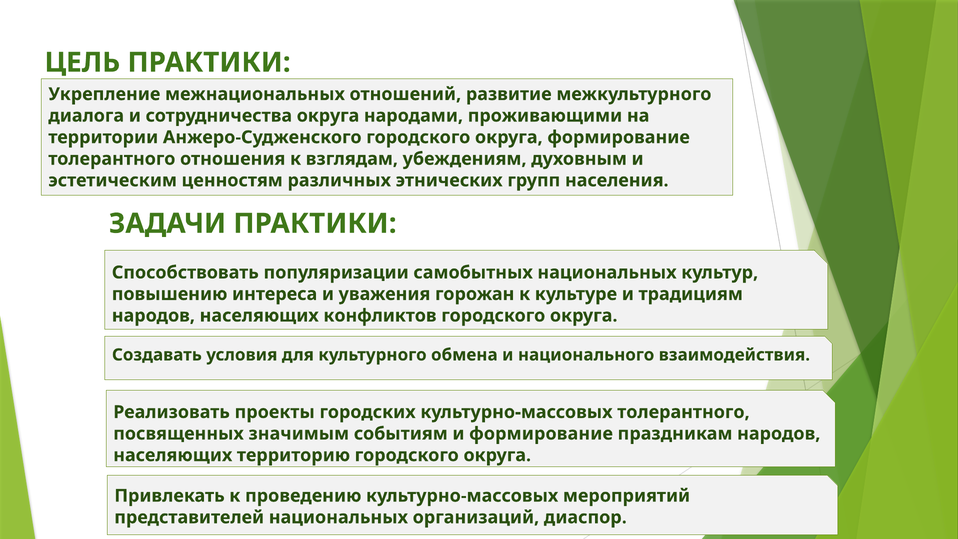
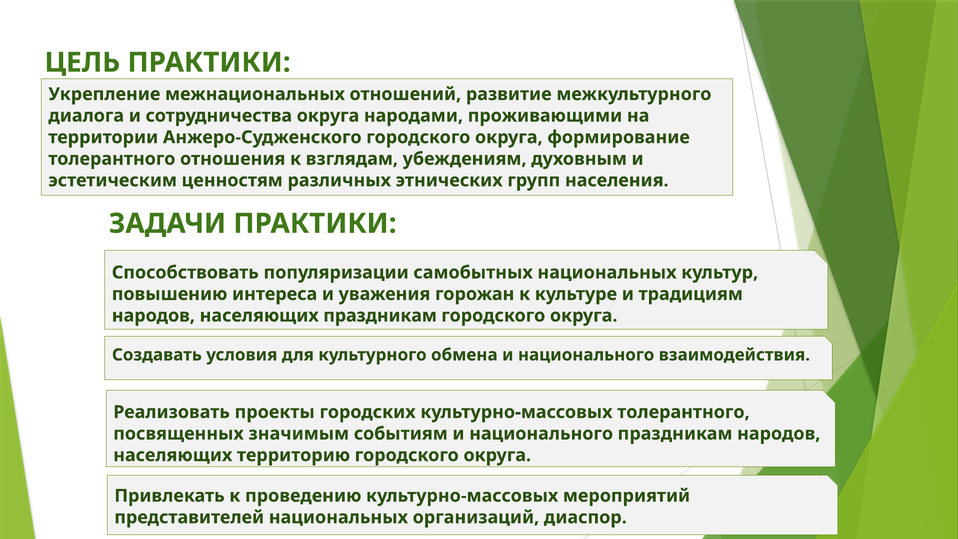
населяющих конфликтов: конфликтов -> праздникам (380, 316)
событиям и формирование: формирование -> национального (541, 434)
